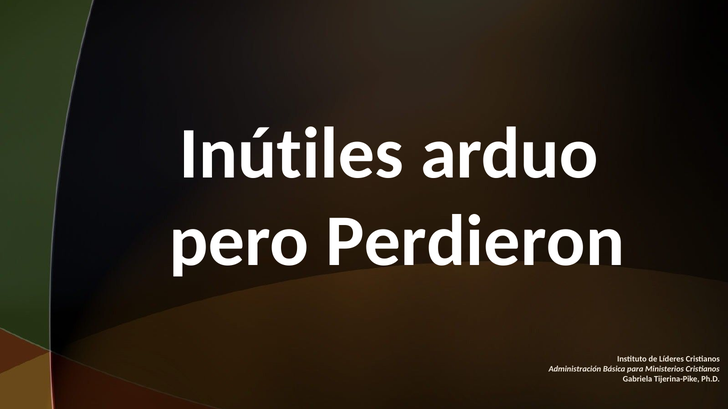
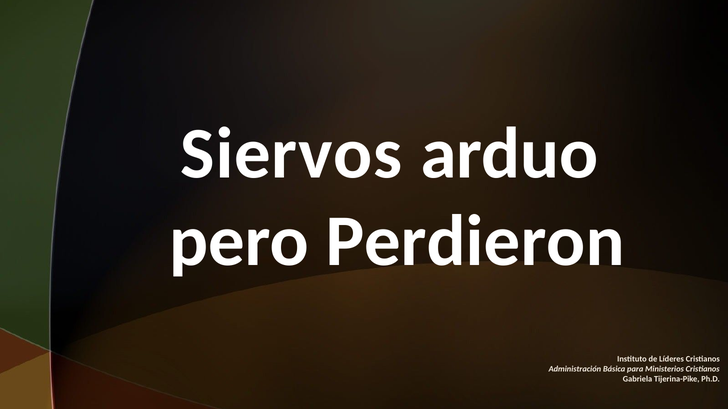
Inútiles: Inútiles -> Siervos (291, 154)
